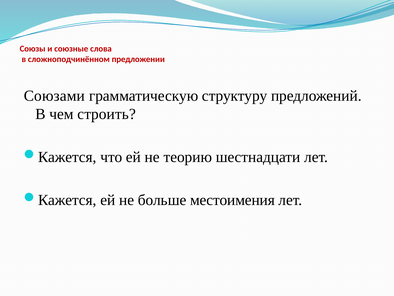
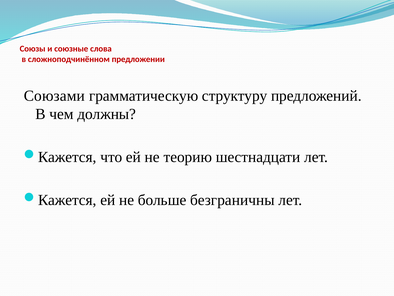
строить: строить -> должны (107, 114)
местоимения: местоимения -> безграничны (232, 200)
